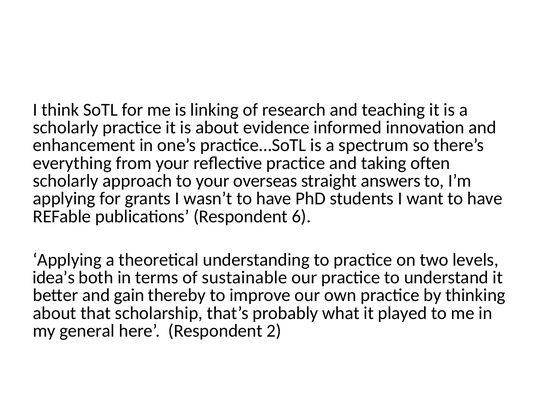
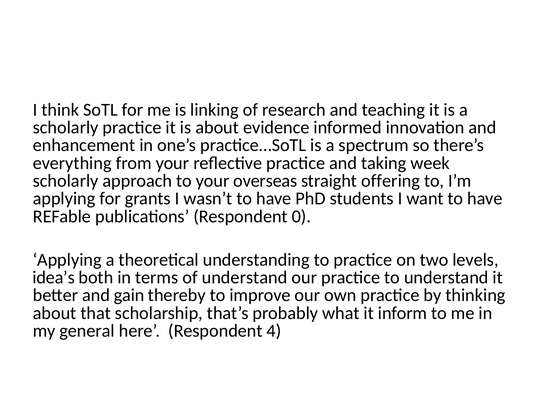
often: often -> week (430, 163)
answers: answers -> offering (391, 181)
6: 6 -> 0 (301, 216)
of sustainable: sustainable -> understand (245, 278)
played: played -> inform (403, 313)
2: 2 -> 4 (274, 331)
